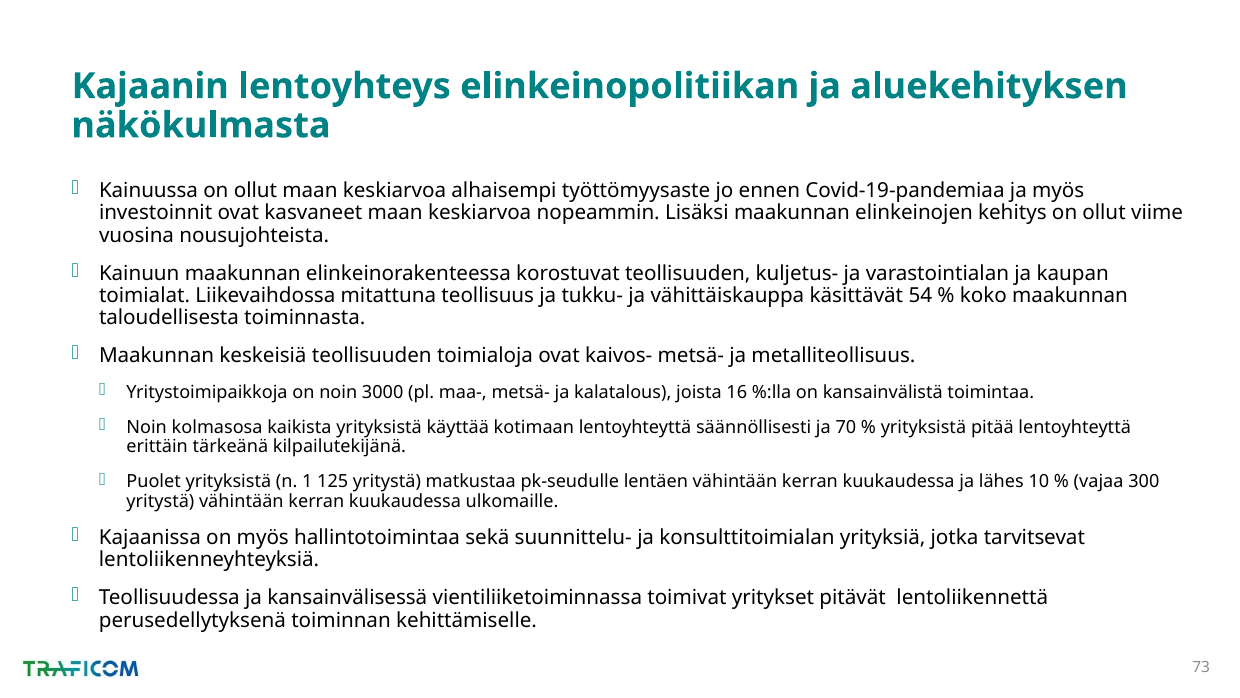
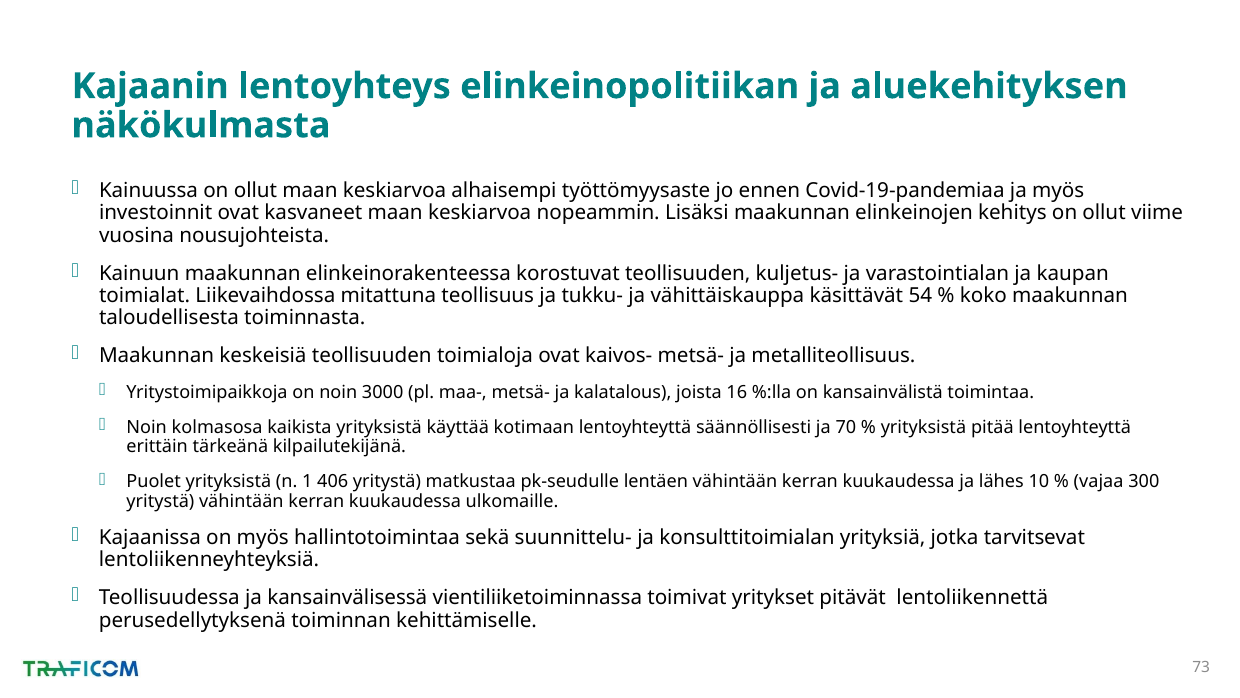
125: 125 -> 406 (333, 482)
